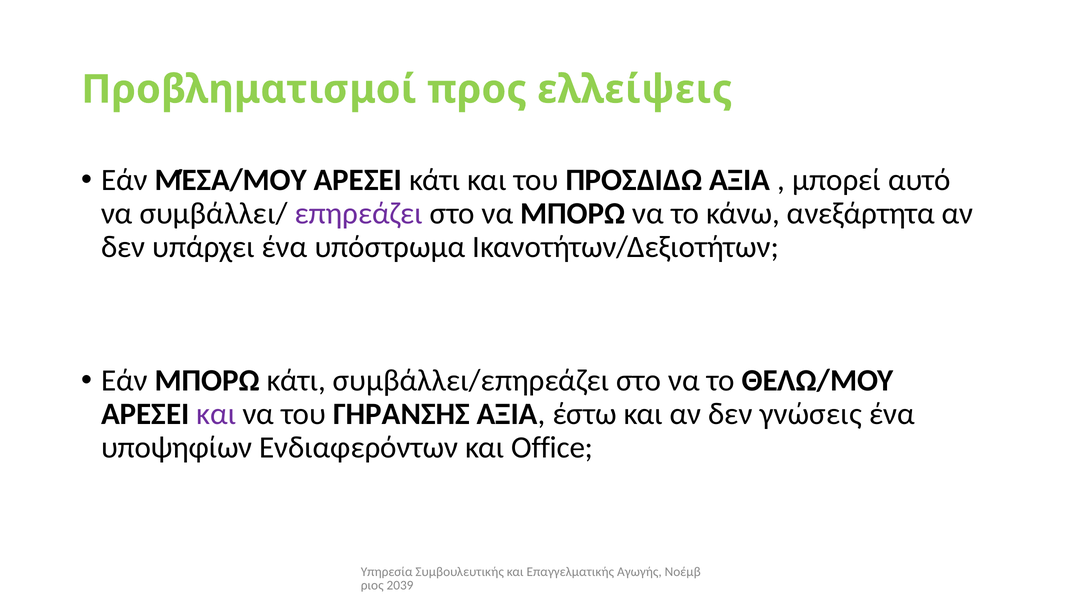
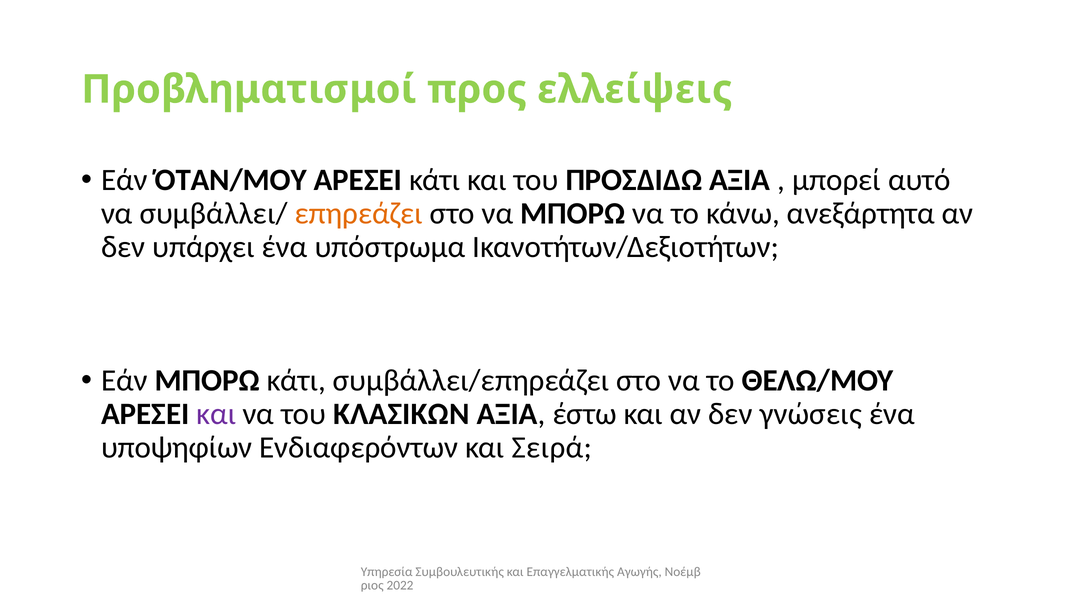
ΜΈΣΑ/ΜΟΥ: ΜΈΣΑ/ΜΟΥ -> ΌΤΑΝ/ΜΟΥ (231, 180)
επηρεάζει colour: purple -> orange (359, 213)
ΓΗΡΑΝΣΗΣ: ΓΗΡΑΝΣΗΣ -> ΚΛΑΣΙΚΩΝ (401, 414)
Οffice: Οffice -> Σειρά (552, 448)
2039: 2039 -> 2022 (400, 585)
